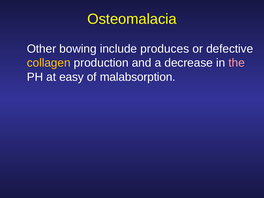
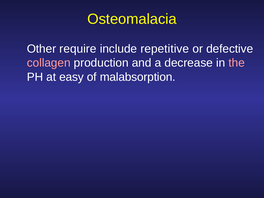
bowing: bowing -> require (78, 49)
produces: produces -> repetitive (165, 49)
collagen colour: yellow -> pink (49, 63)
